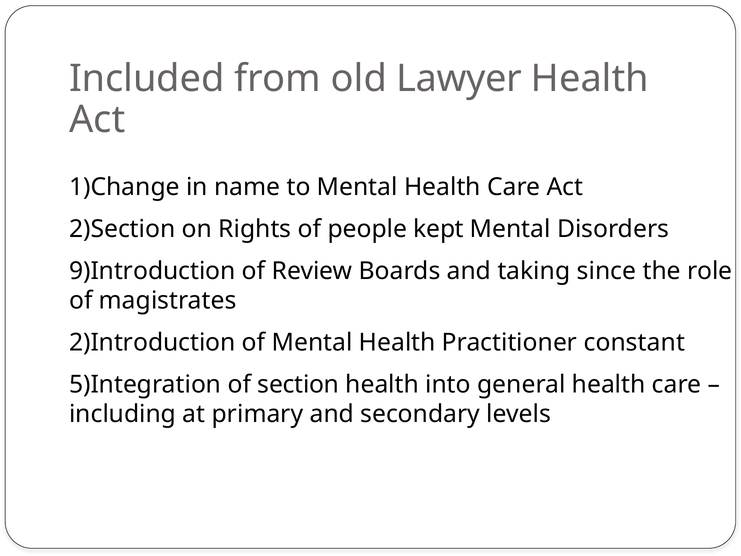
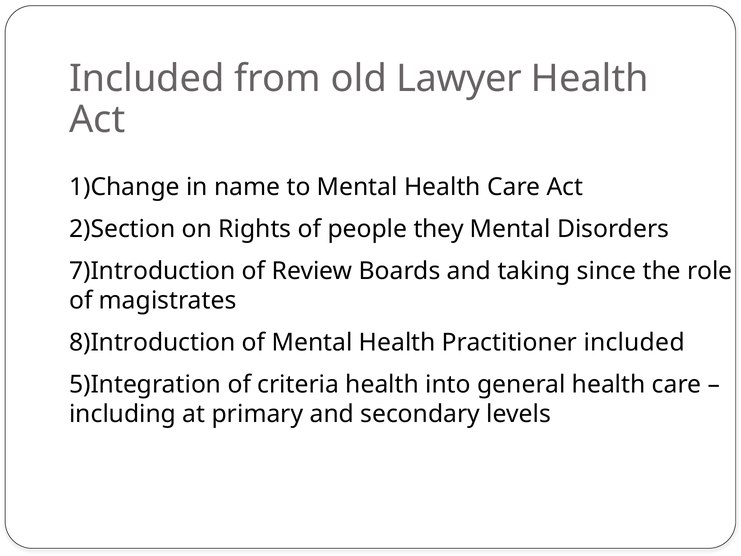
kept: kept -> they (439, 229)
9)Introduction: 9)Introduction -> 7)Introduction (152, 271)
2)Introduction: 2)Introduction -> 8)Introduction (152, 342)
Practitioner constant: constant -> included (634, 342)
section: section -> criteria (298, 384)
